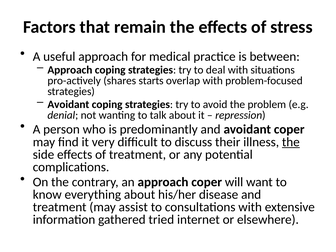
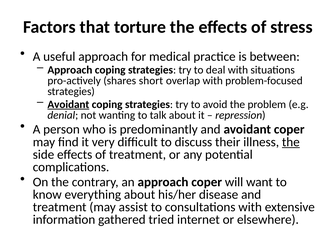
remain: remain -> torture (140, 27)
starts: starts -> short (151, 81)
Avoidant underline: none -> present (68, 104)
